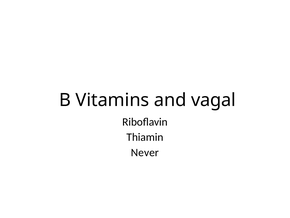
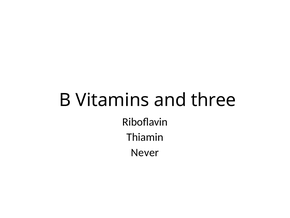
vagal: vagal -> three (213, 100)
